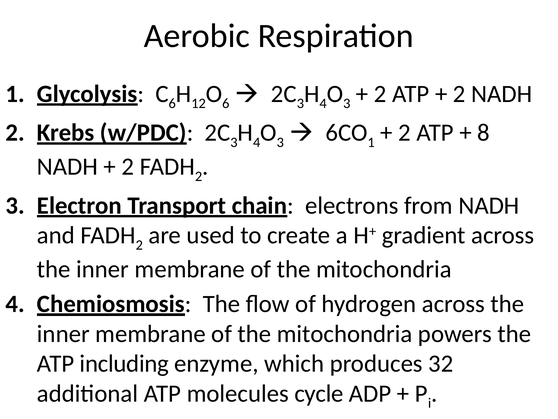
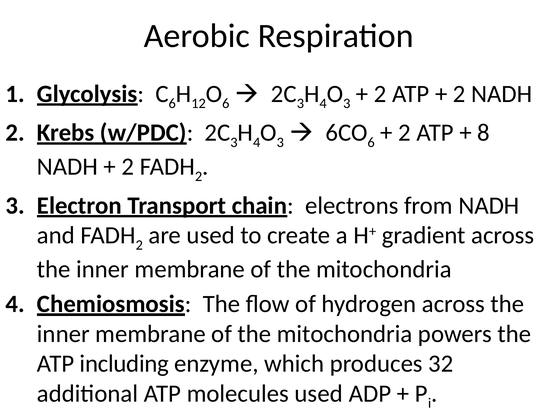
1: 1 -> 6 (371, 142)
molecules cycle: cycle -> used (319, 393)
